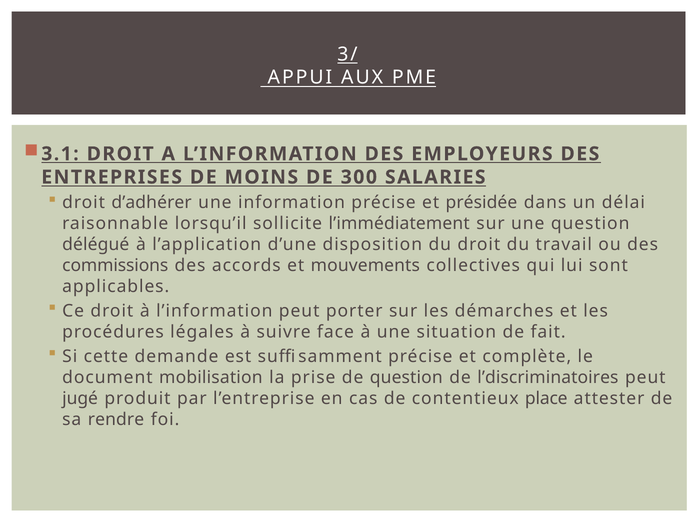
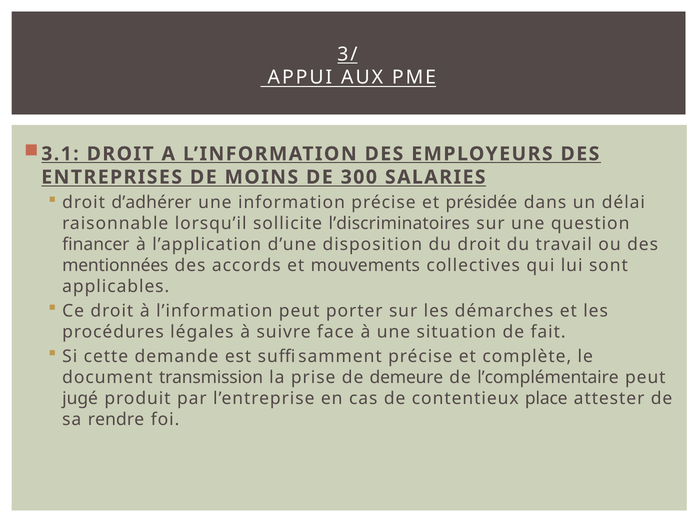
l’immédiatement: l’immédiatement -> l’discriminatoires (399, 224)
délégué: délégué -> financer (96, 245)
commissions: commissions -> mentionnées (115, 266)
mobilisation: mobilisation -> transmission (211, 377)
de question: question -> demeure (406, 377)
l’discriminatoires: l’discriminatoires -> l’complémentaire (548, 377)
